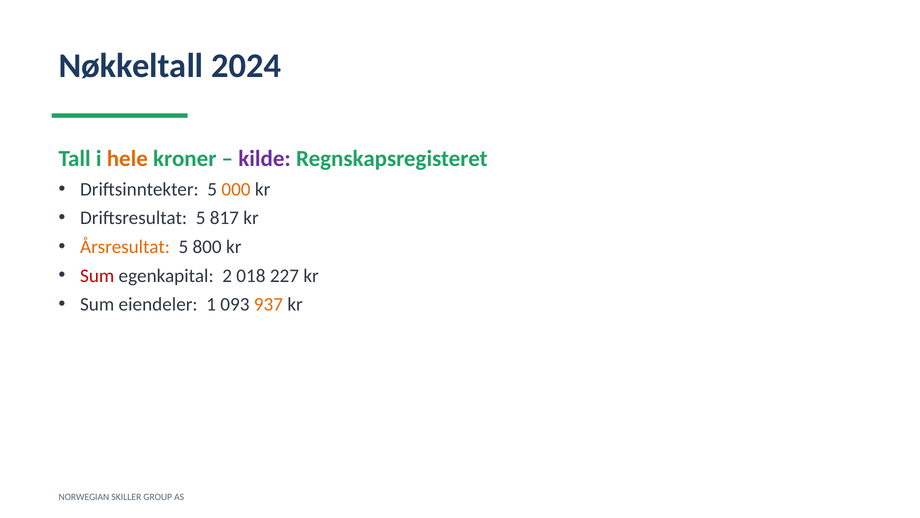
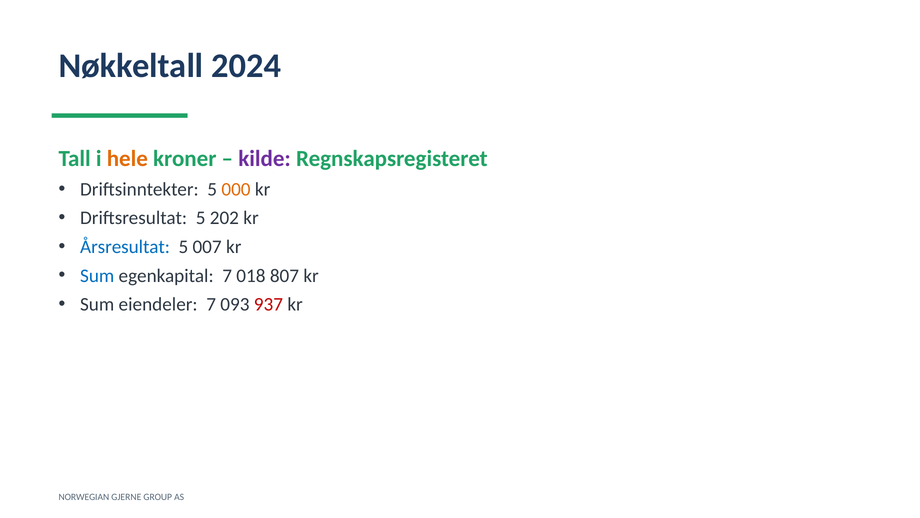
817: 817 -> 202 (224, 218)
Årsresultat colour: orange -> blue (125, 247)
800: 800 -> 007 (207, 247)
Sum colour: red -> blue (97, 275)
egenkapital 2: 2 -> 7 (227, 275)
227: 227 -> 807 (284, 275)
eiendeler 1: 1 -> 7 (211, 304)
937 colour: orange -> red (268, 304)
SKILLER: SKILLER -> GJERNE (126, 497)
